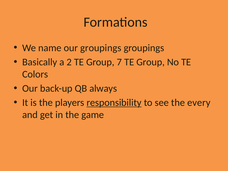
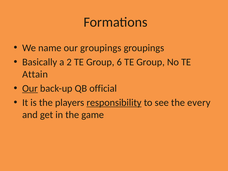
7: 7 -> 6 (119, 62)
Colors: Colors -> Attain (35, 74)
Our underline: none -> present (30, 88)
always: always -> official (103, 88)
